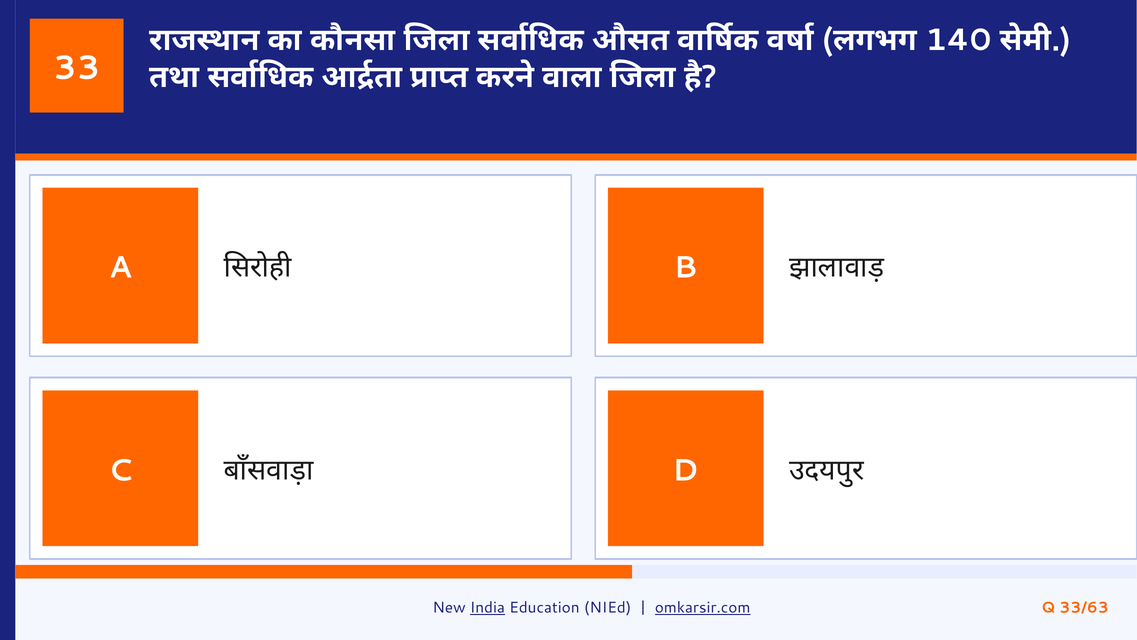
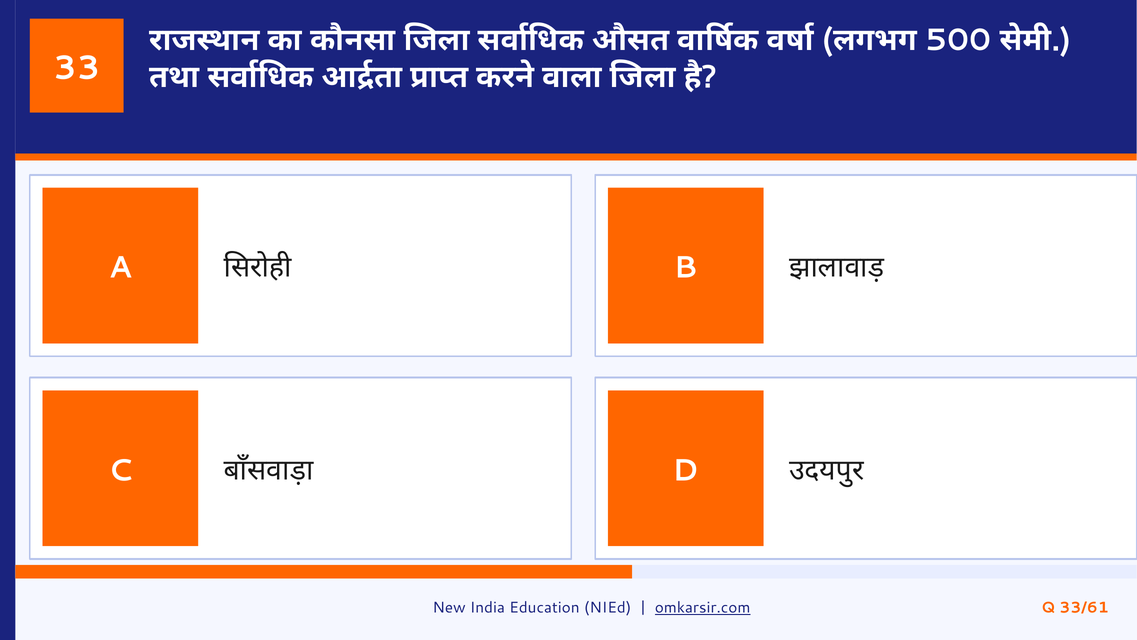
140: 140 -> 500 (958, 40)
India underline: present -> none (487, 607)
33/63: 33/63 -> 33/61 (1084, 607)
